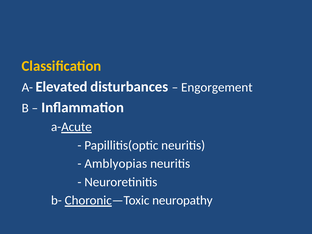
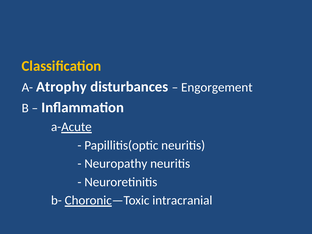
Elevated: Elevated -> Atrophy (61, 87)
Amblyopias: Amblyopias -> Neuropathy (116, 164)
neuropathy: neuropathy -> intracranial (182, 200)
